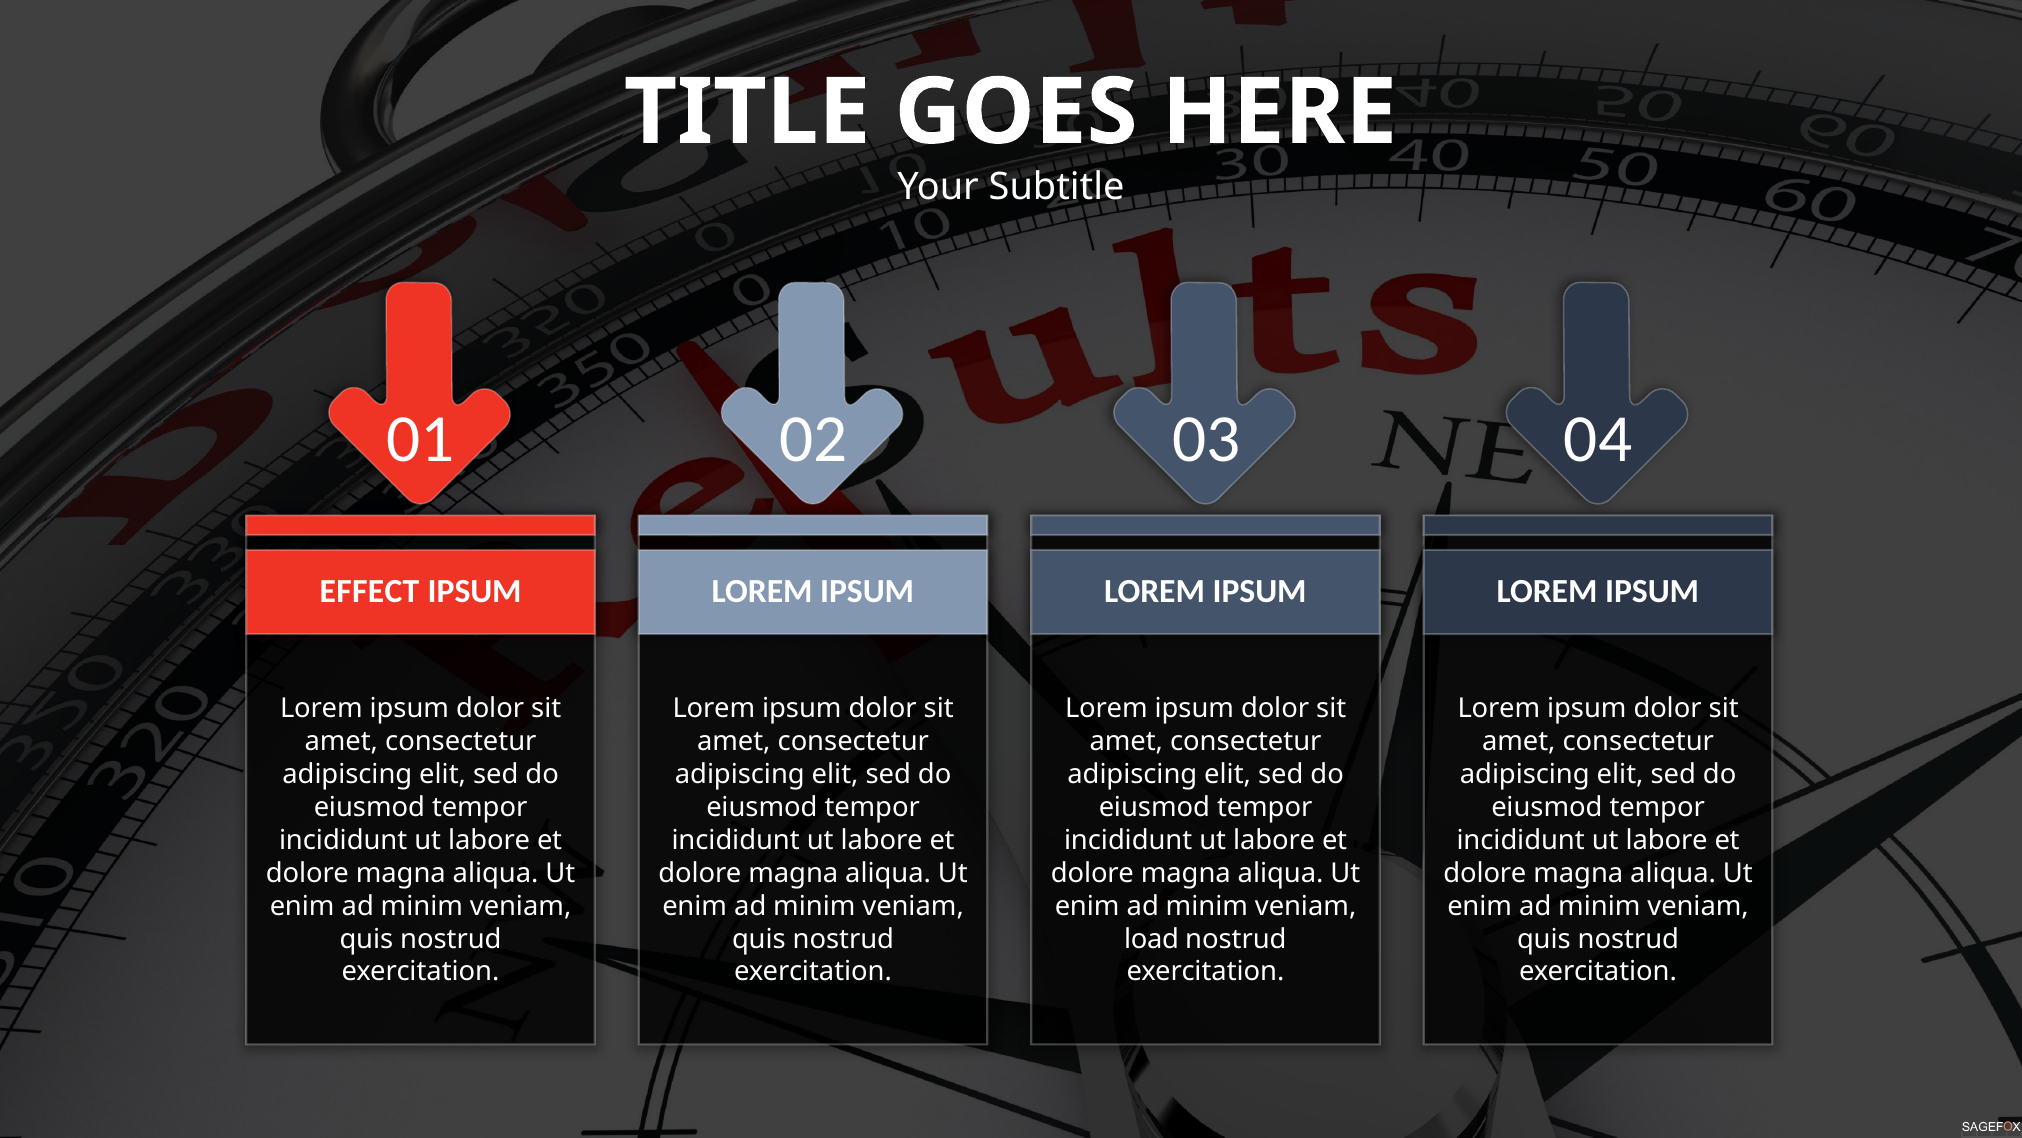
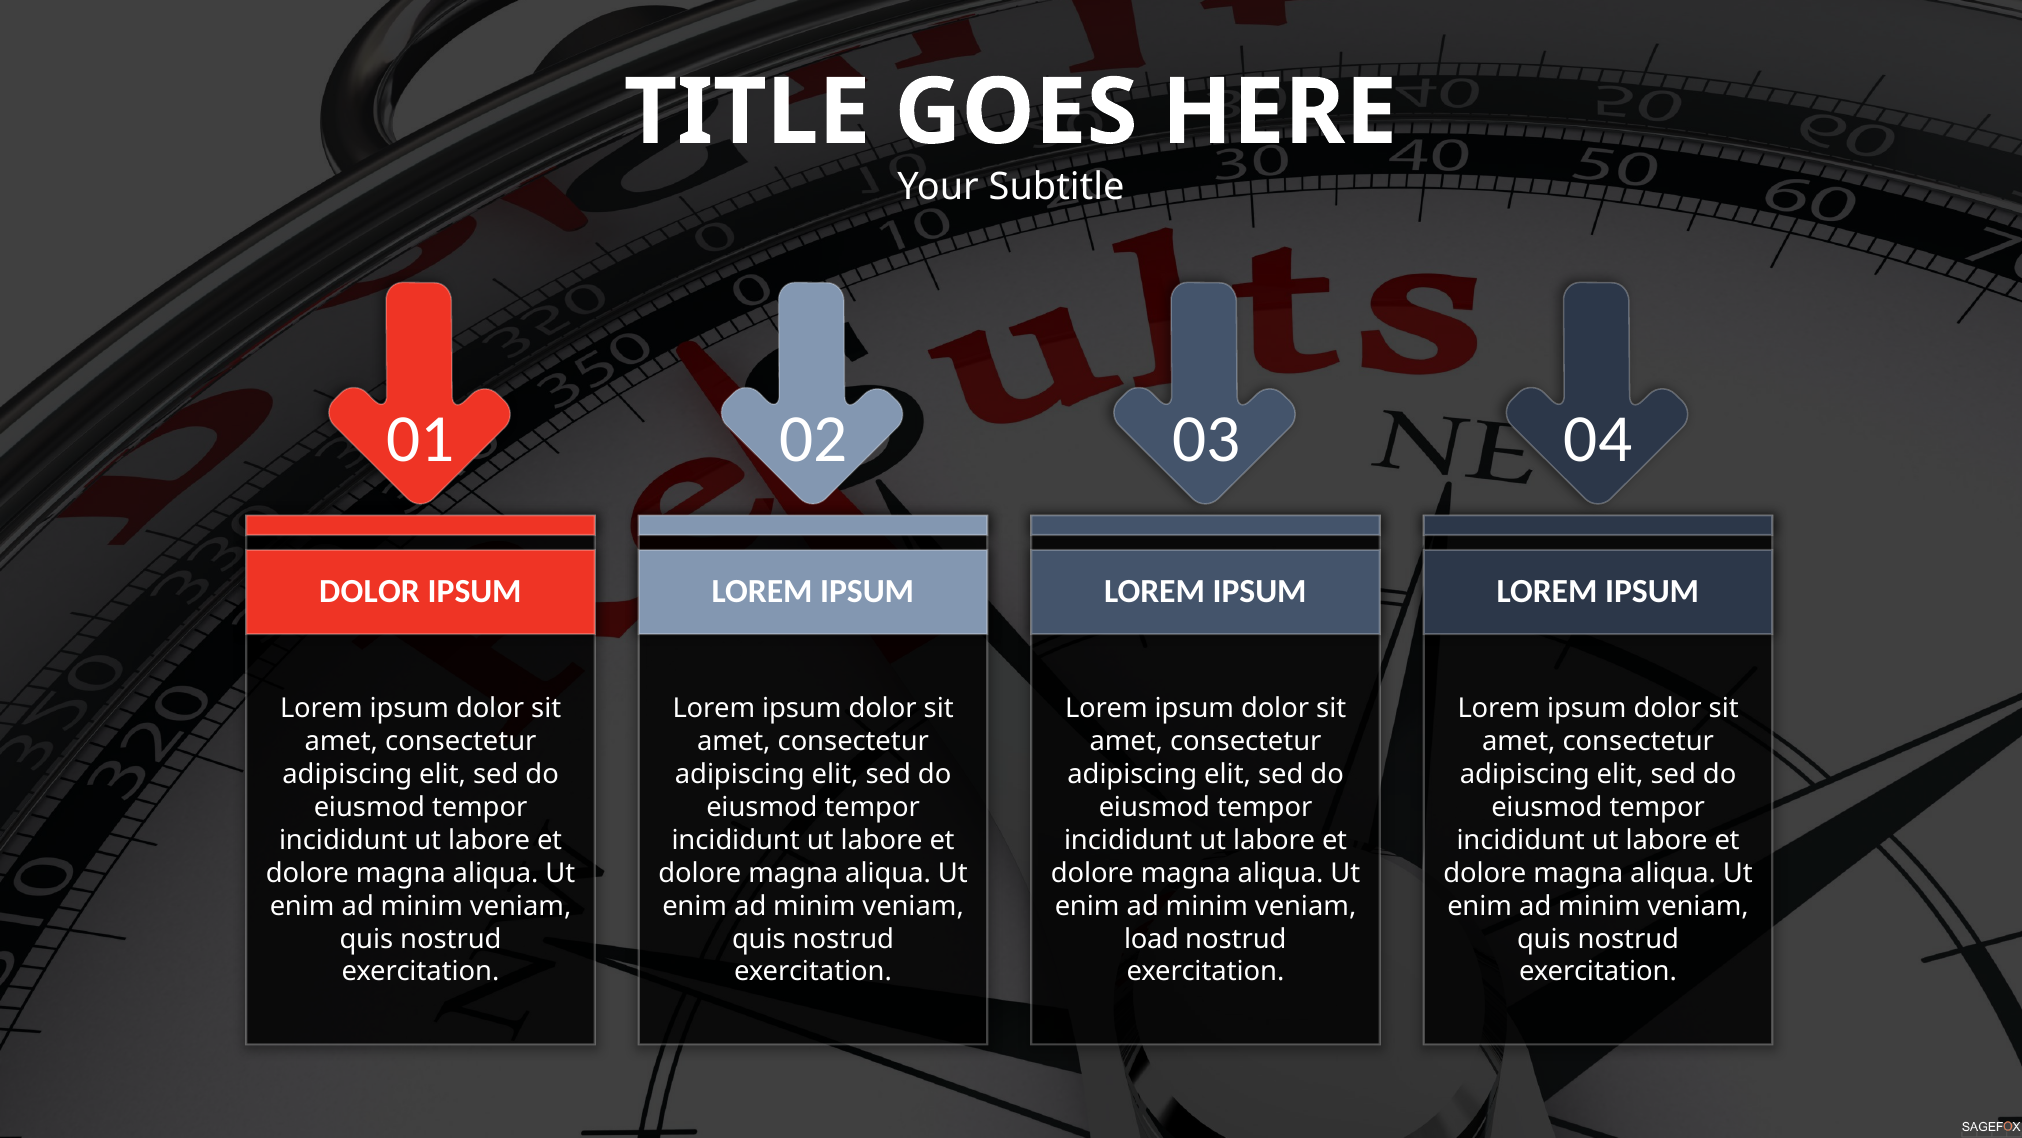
EFFECT: EFFECT -> DOLOR (370, 591)
